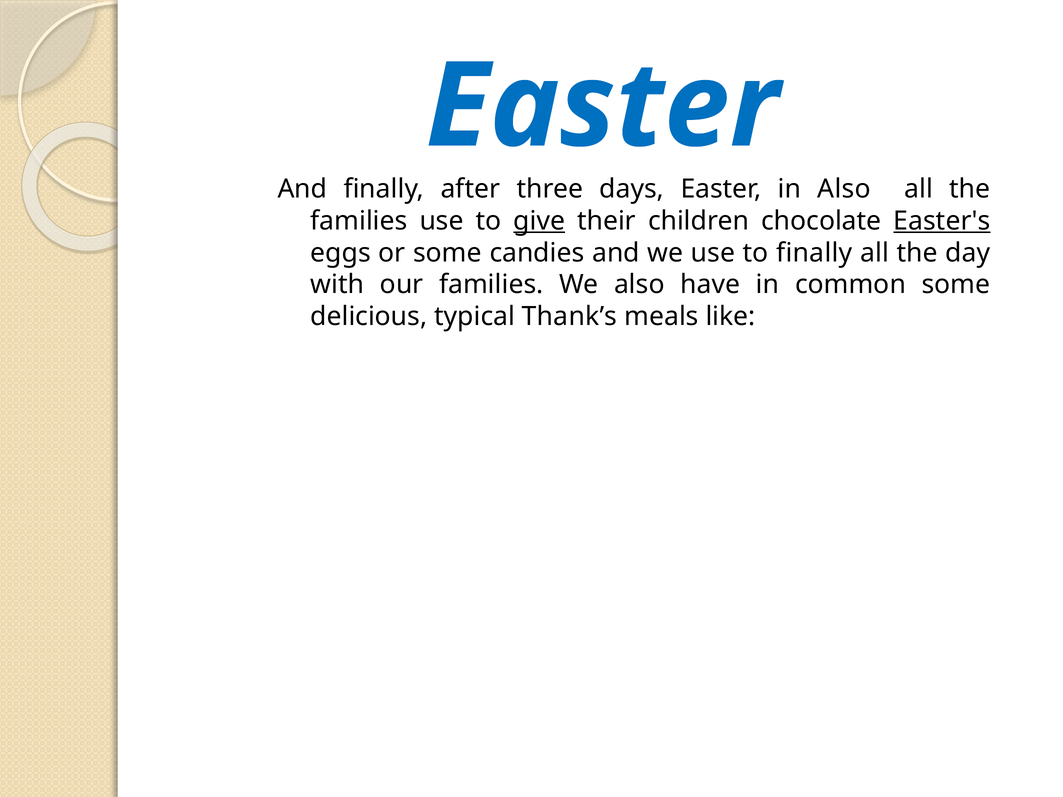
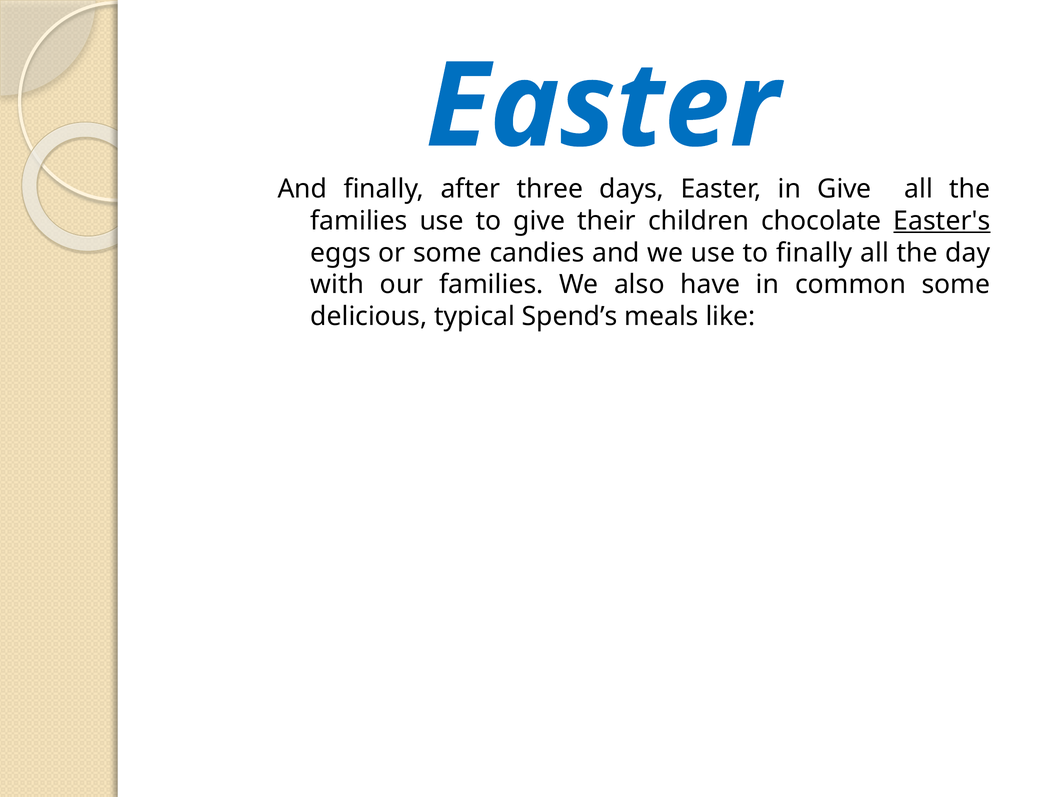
in Also: Also -> Give (844, 189)
give underline: present -> none (539, 221)
Thank’s: Thank’s -> Spend’s (570, 317)
